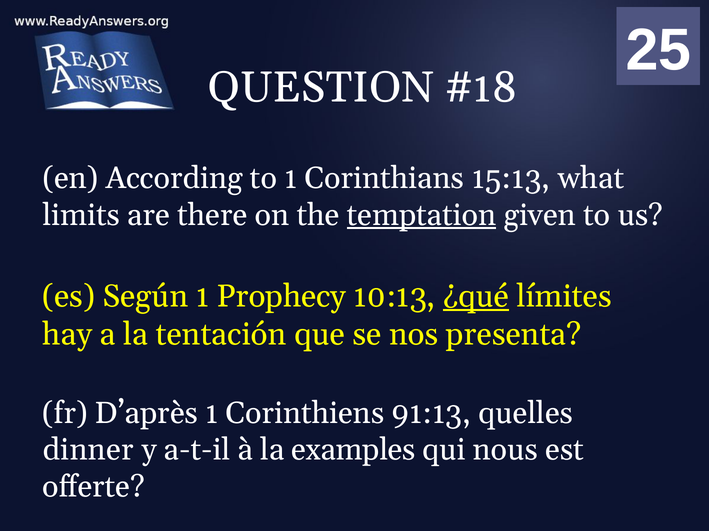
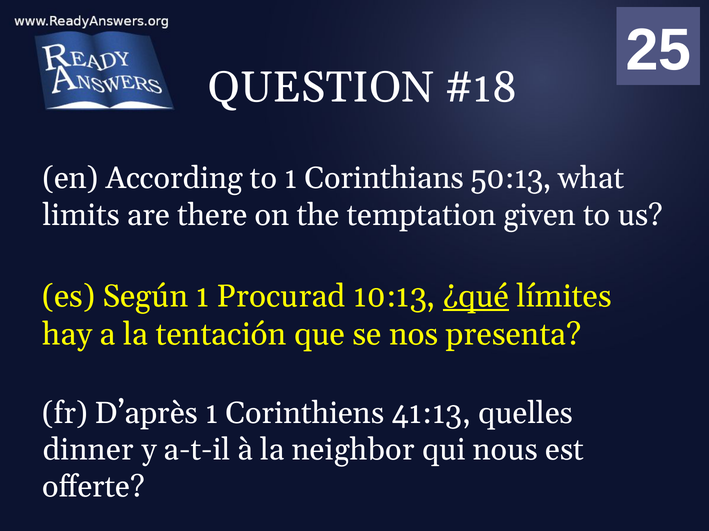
15:13: 15:13 -> 50:13 (511, 179)
temptation underline: present -> none (422, 215)
Prophecy: Prophecy -> Procurad (281, 297)
91:13: 91:13 -> 41:13 (431, 414)
examples: examples -> neighbor (353, 451)
